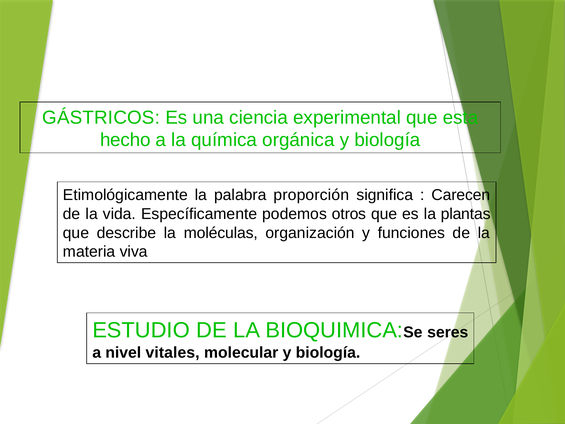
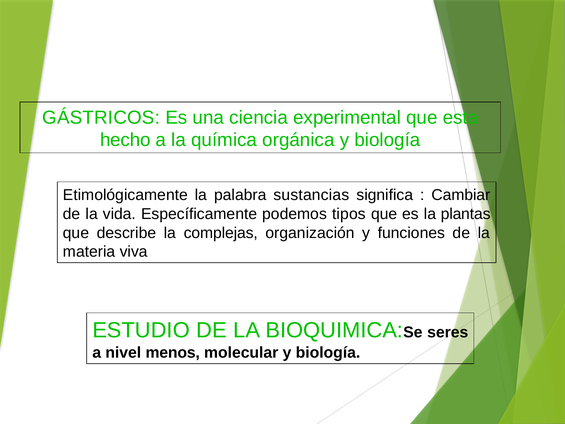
proporción: proporción -> sustancias (311, 195)
Carecen: Carecen -> Cambiar (461, 195)
otros: otros -> tipos (349, 214)
moléculas: moléculas -> complejas (221, 233)
vitales: vitales -> menos (173, 352)
